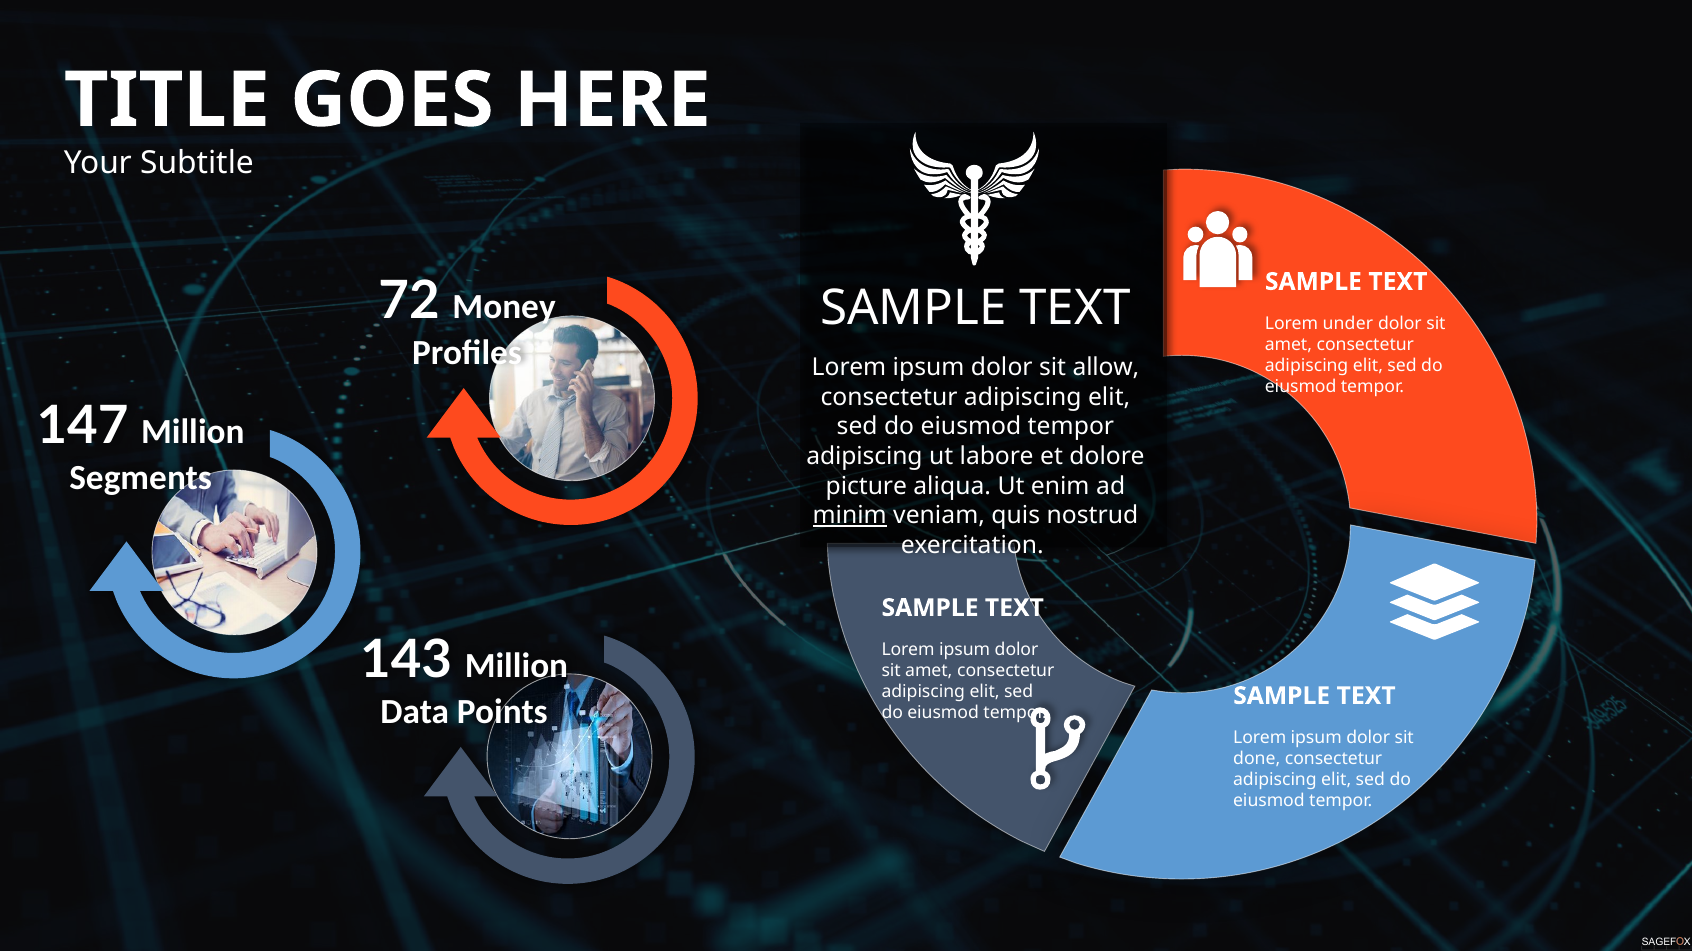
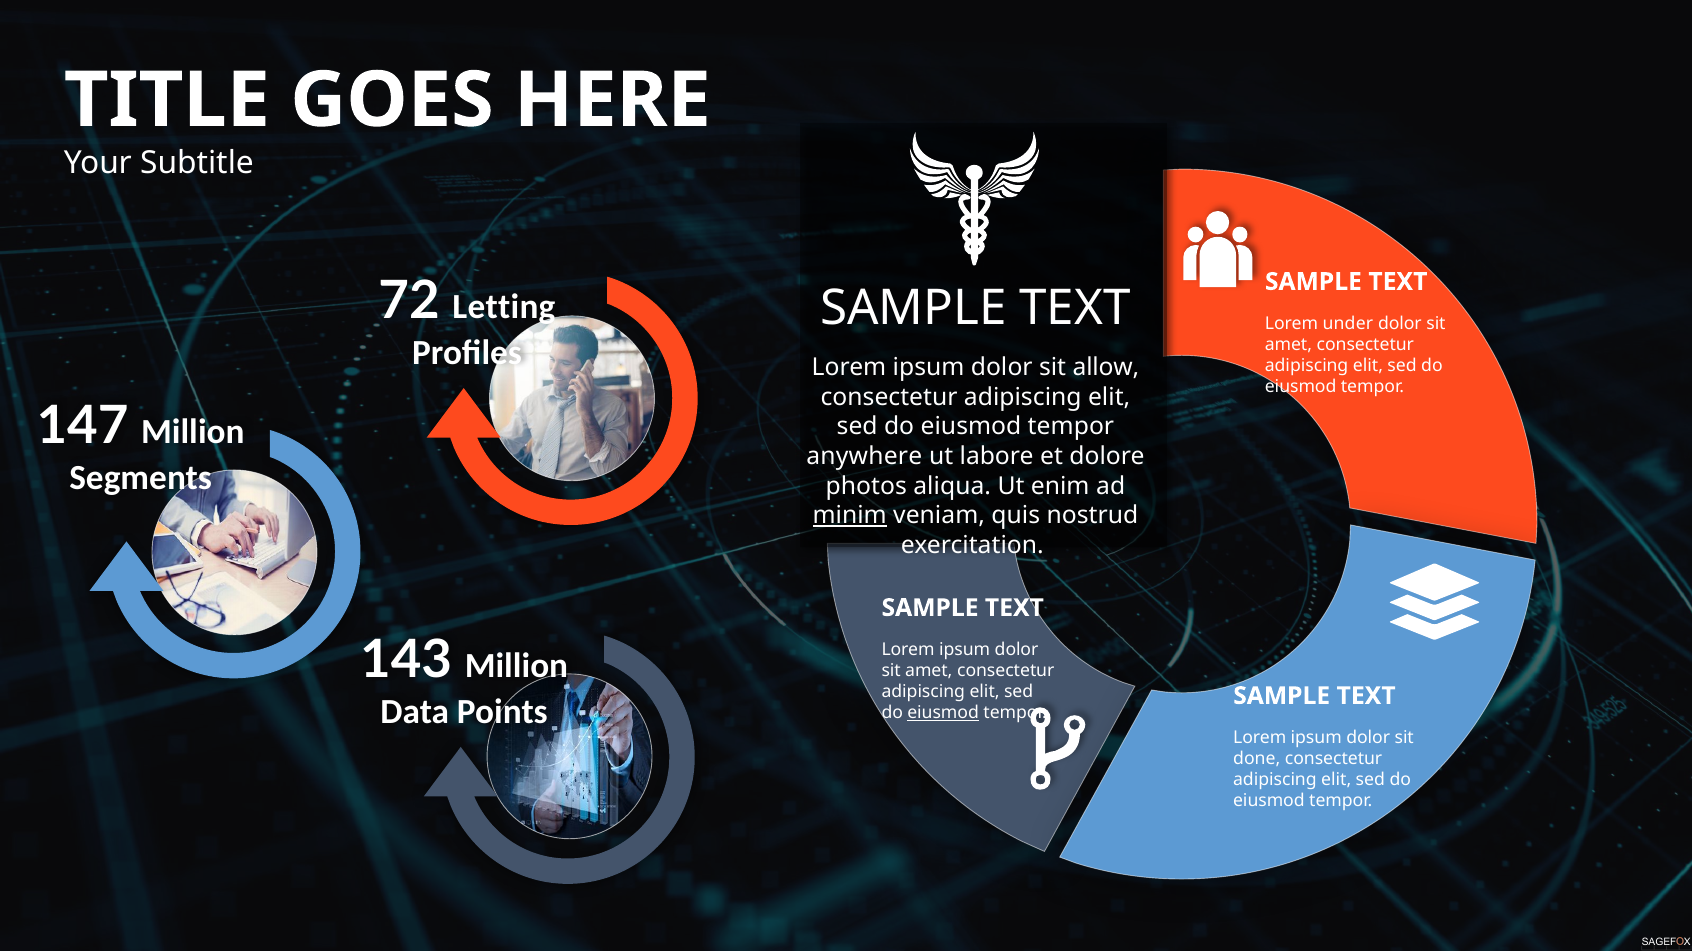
Money: Money -> Letting (504, 308)
adipiscing: adipiscing -> anywhere (864, 457)
picture: picture -> photos (866, 486)
eiusmod underline: none -> present (943, 714)
